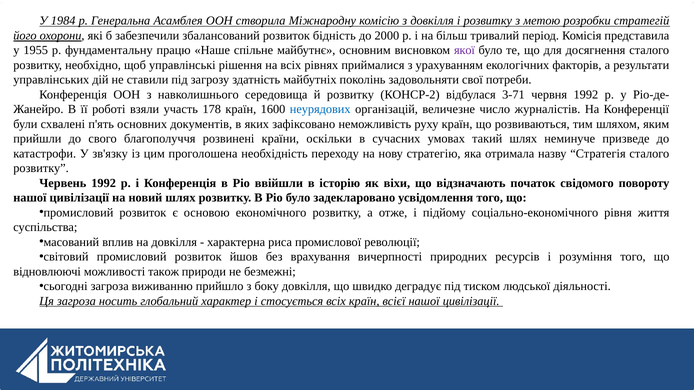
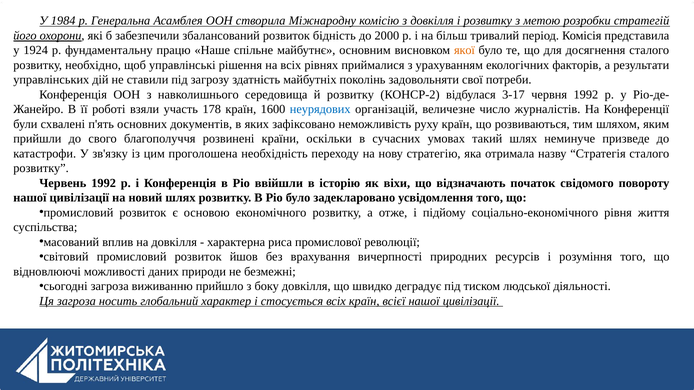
1955: 1955 -> 1924 (36, 50)
якої colour: purple -> orange (464, 50)
3-71: 3-71 -> 3-17 (513, 95)
також: також -> даних (164, 272)
